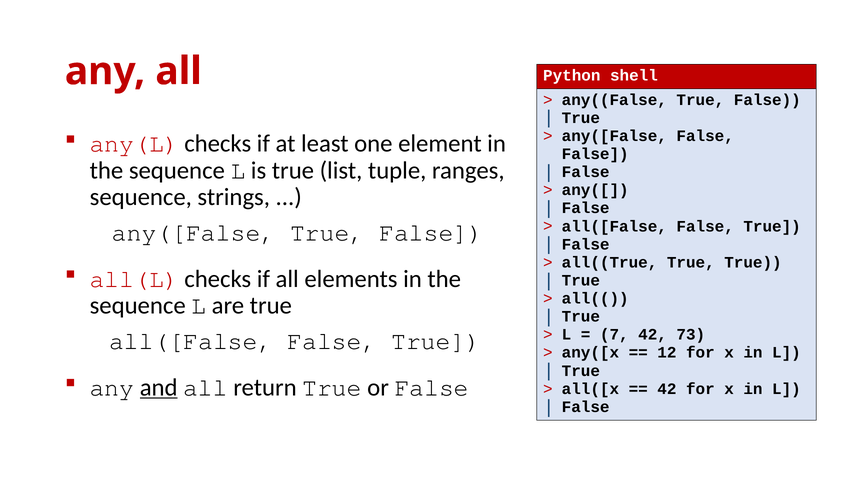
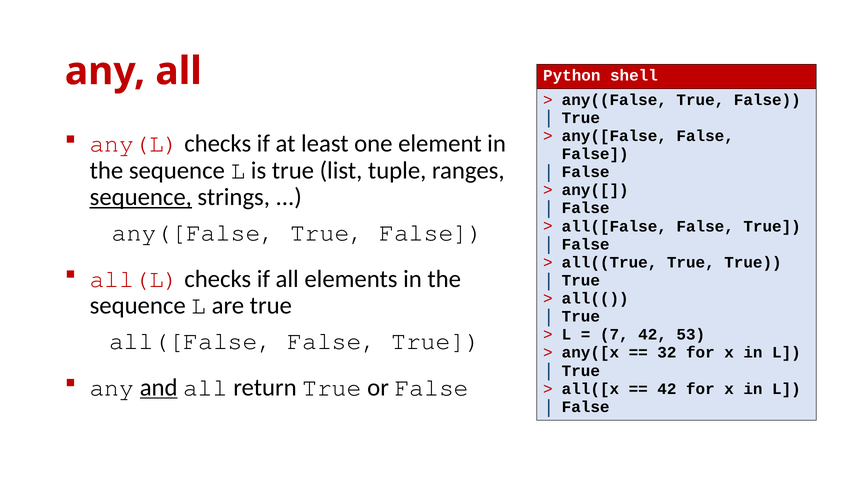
sequence underline: none -> present (141, 197)
73: 73 -> 53 (691, 335)
12: 12 -> 32 (667, 353)
